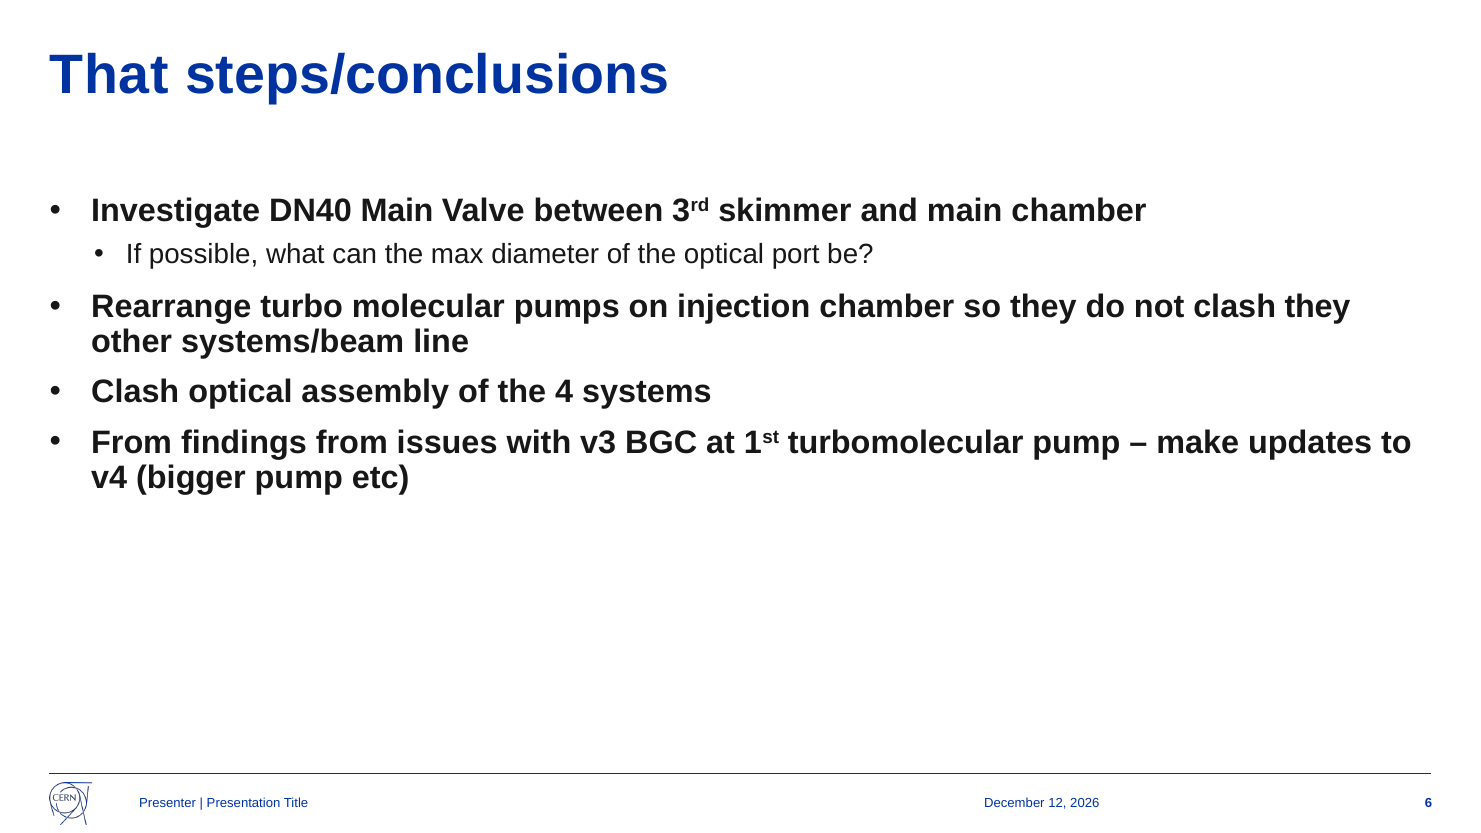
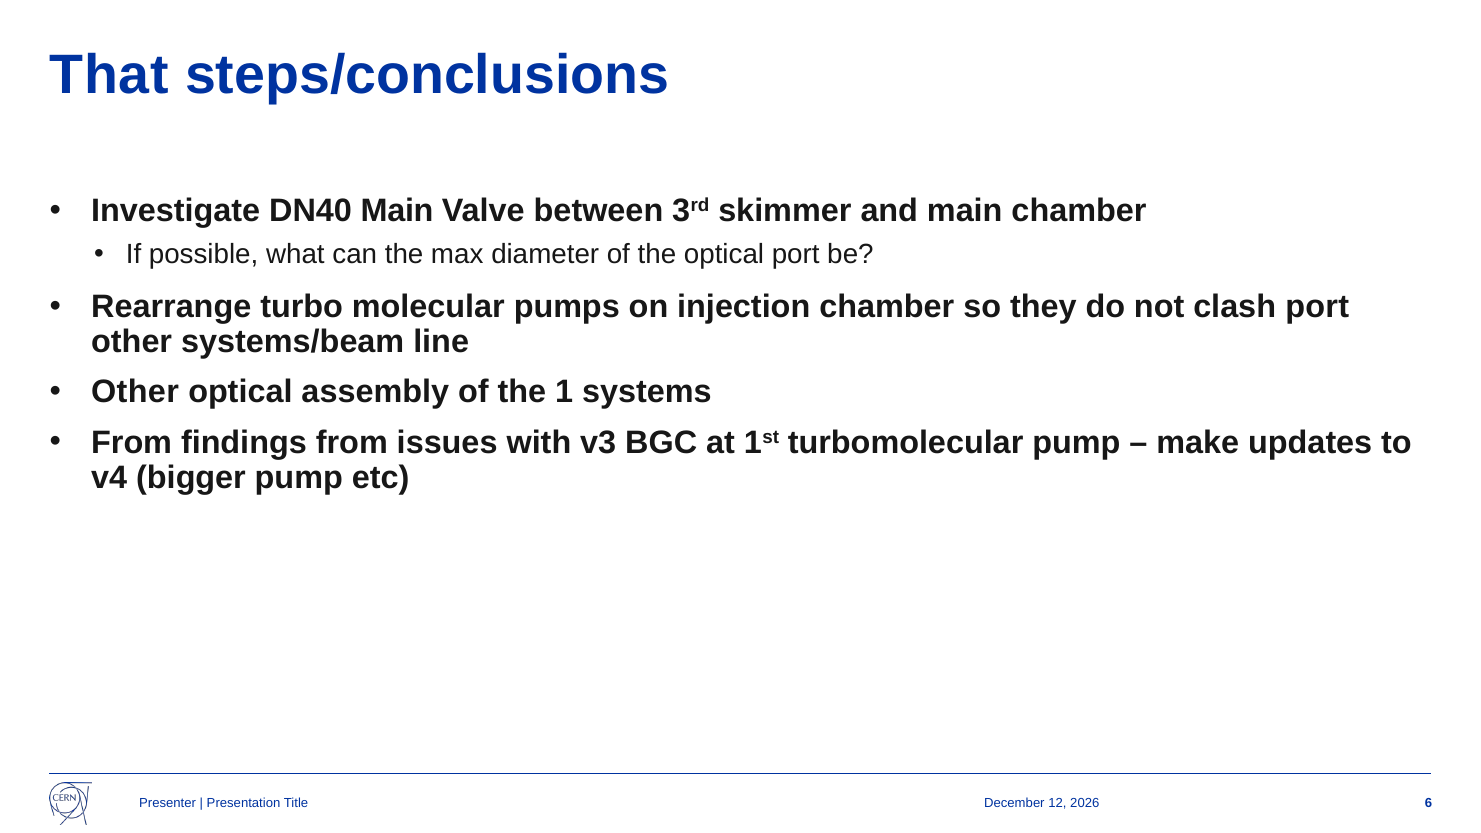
clash they: they -> port (1317, 307)
Clash: Clash -> Other (135, 392)
4: 4 -> 1 (564, 392)
